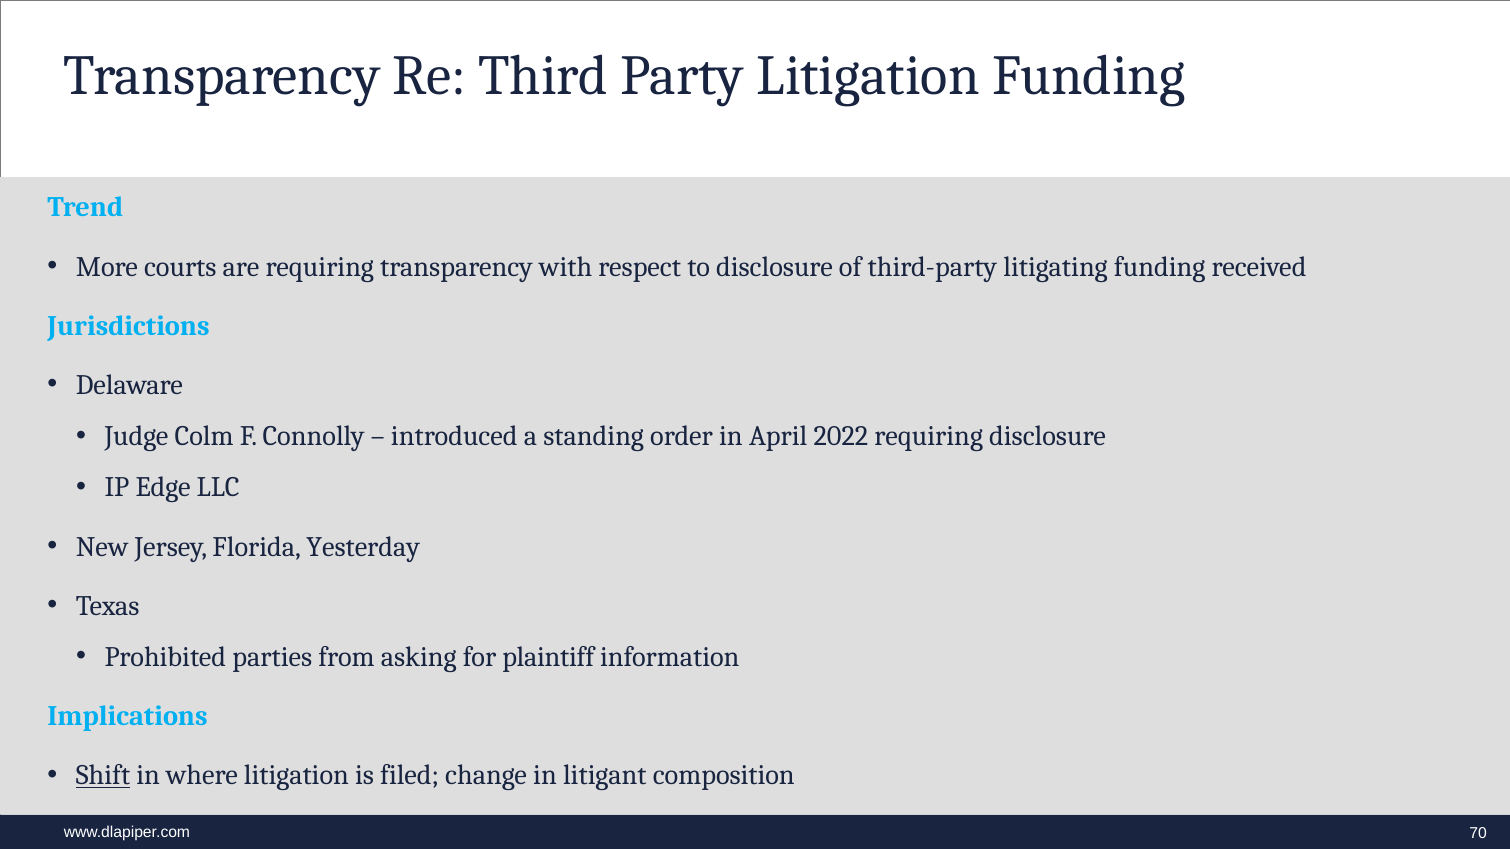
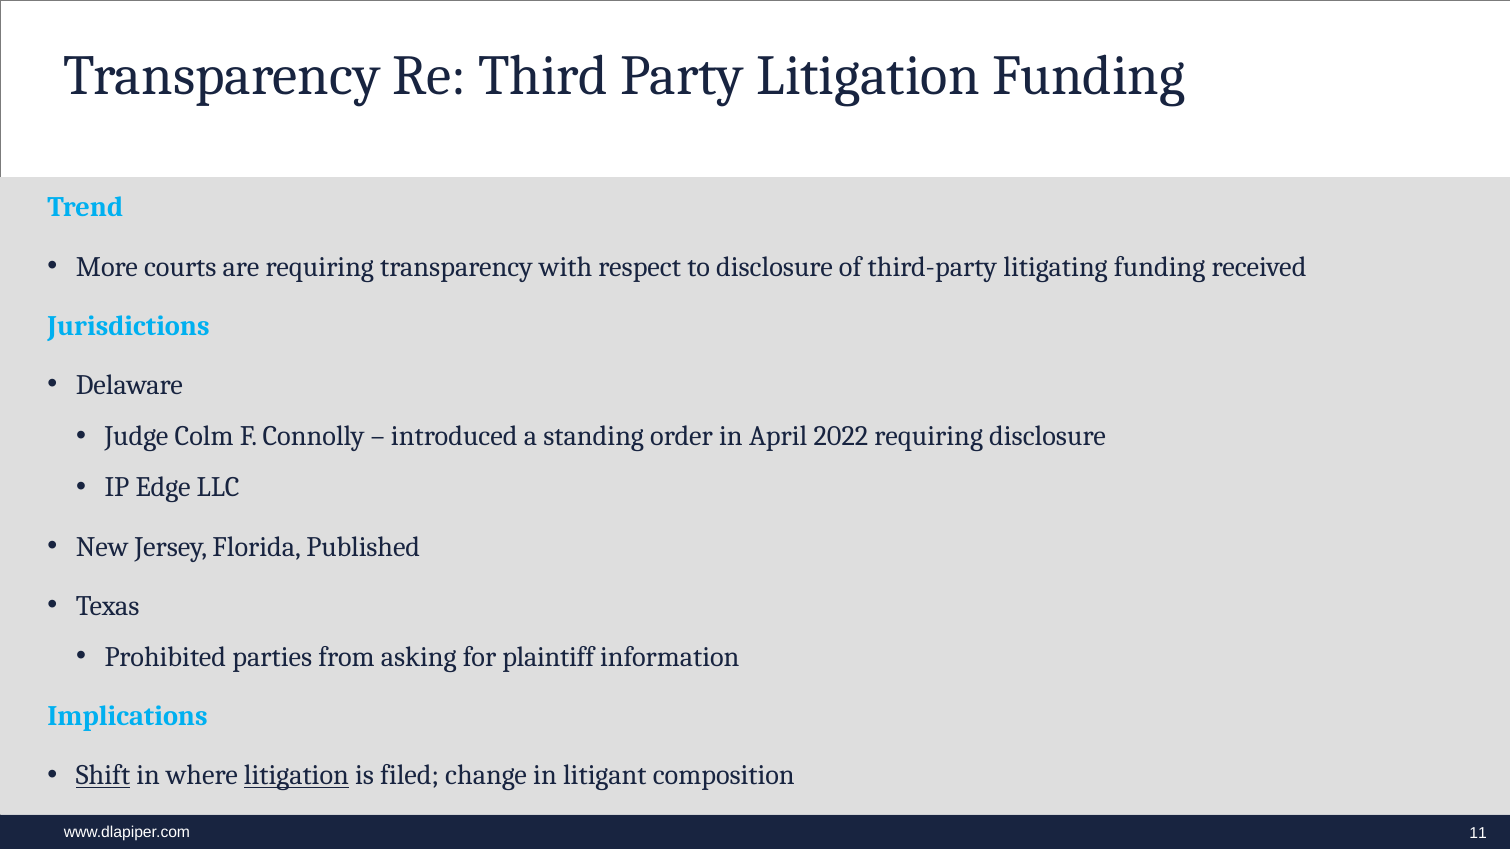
Yesterday: Yesterday -> Published (363, 547)
litigation underline: none -> present (296, 776)
70: 70 -> 11 (1478, 833)
